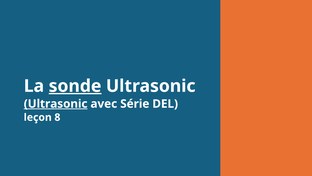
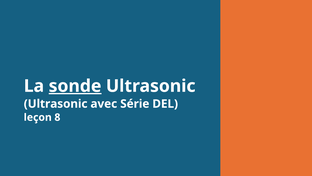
Ultrasonic underline: present -> none (56, 104)
